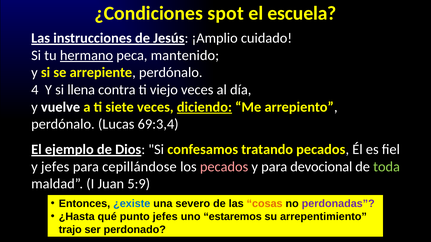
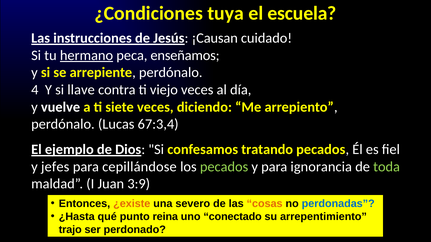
spot: spot -> tuya (226, 13)
¡Amplio: ¡Amplio -> ¡Causan (215, 38)
mantenido: mantenido -> enseñamos (185, 55)
llena: llena -> llave (81, 90)
diciendo underline: present -> none (204, 107)
69:3,4: 69:3,4 -> 67:3,4 (158, 124)
pecados colour: pink -> light green (224, 167)
devocional: devocional -> ignorancia (321, 167)
5:9: 5:9 -> 3:9 (139, 184)
¿existe colour: blue -> orange (132, 204)
perdonadas colour: purple -> blue (338, 204)
punto jefes: jefes -> reina (165, 217)
estaremos: estaremos -> conectado (233, 217)
